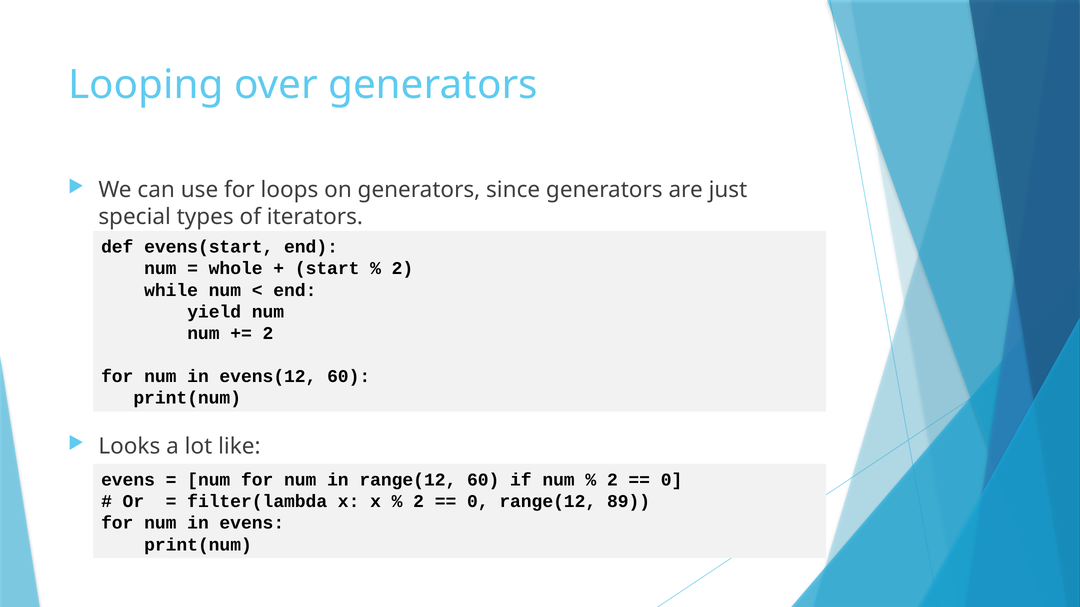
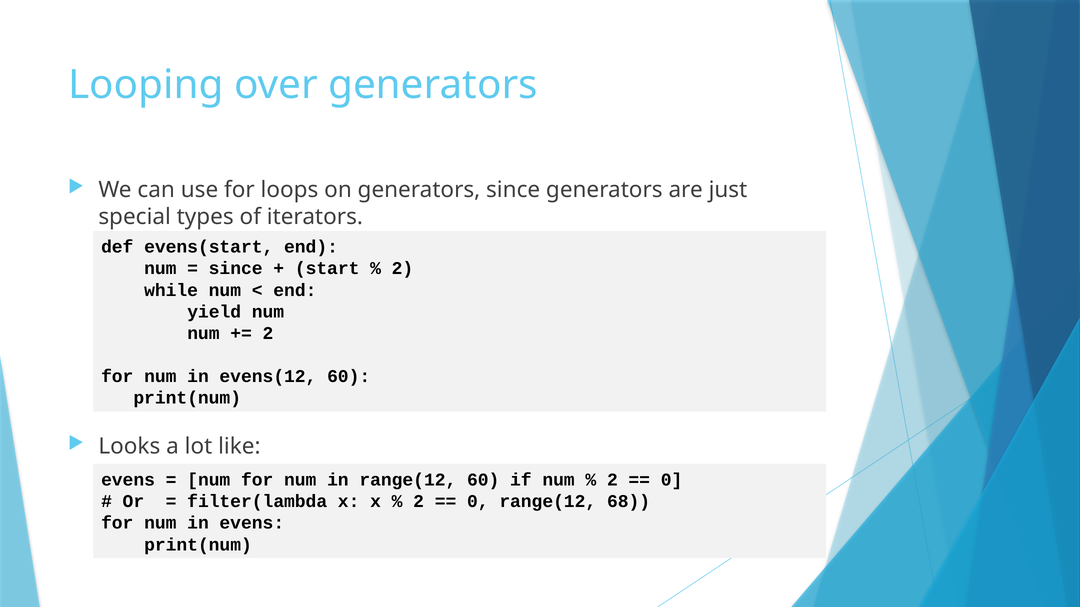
whole: whole -> since (236, 269)
89: 89 -> 68 (629, 502)
